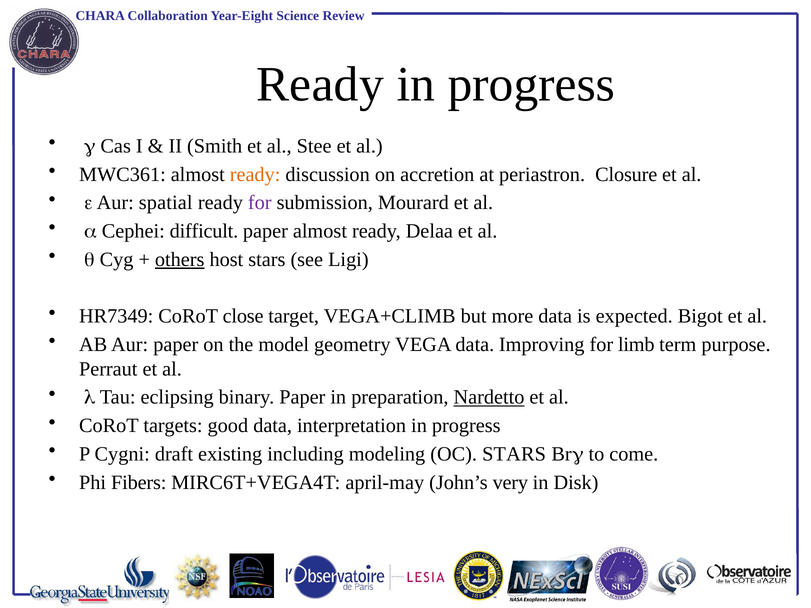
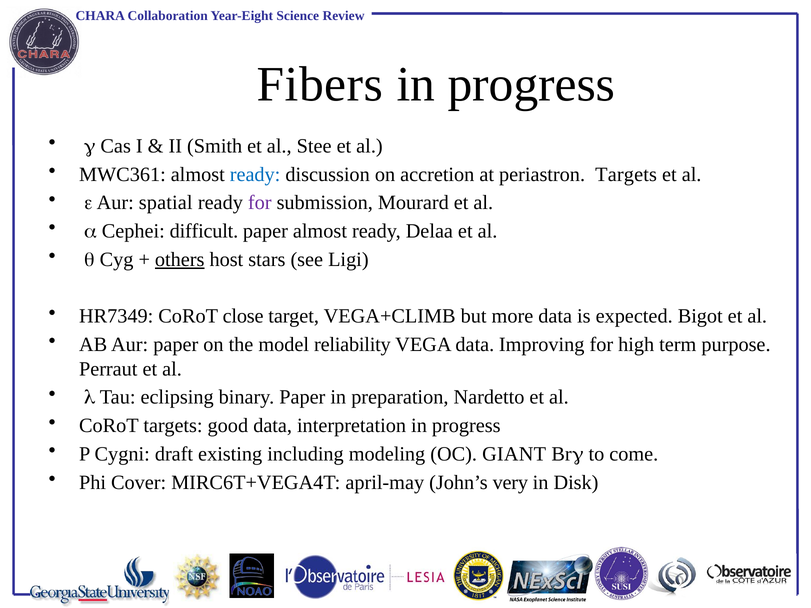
Ready: Ready -> Fibers (320, 85)
ready colour: orange -> blue (255, 174)
periastron Closure: Closure -> Targets (626, 174)
geometry: geometry -> reliability (352, 345)
limb: limb -> high (636, 345)
Nardetto underline: present -> none (489, 397)
OC STARS: STARS -> GIANT (514, 454)
Fibers: Fibers -> Cover (139, 483)
